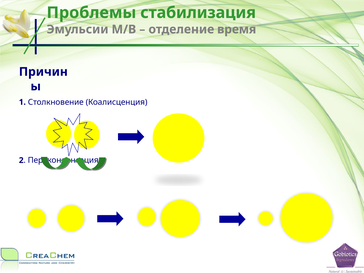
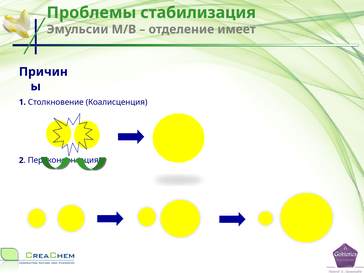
время: время -> имеет (237, 29)
